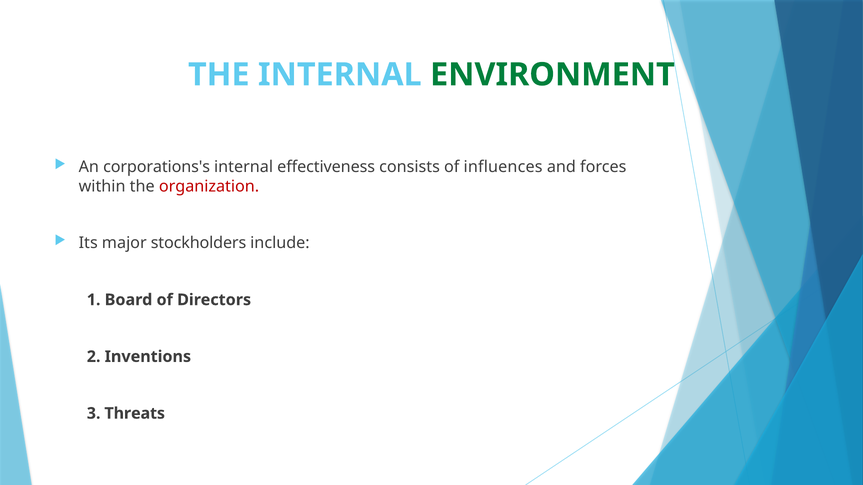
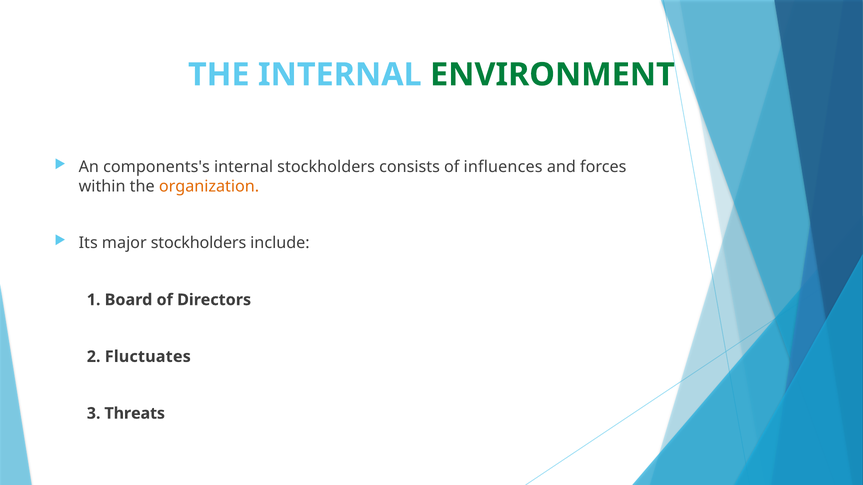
corporations's: corporations's -> components's (157, 167)
internal effectiveness: effectiveness -> stockholders (326, 167)
organization colour: red -> orange (209, 186)
Inventions: Inventions -> Fluctuates (148, 357)
